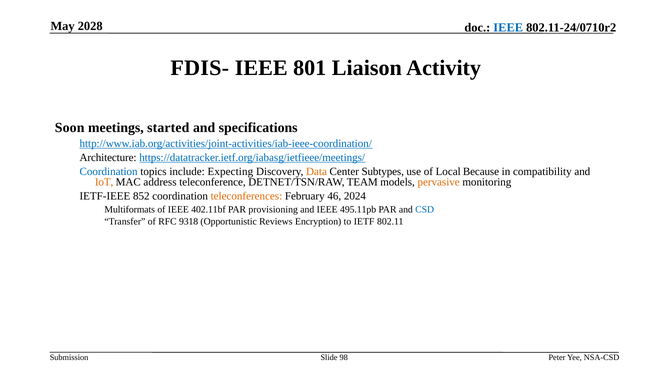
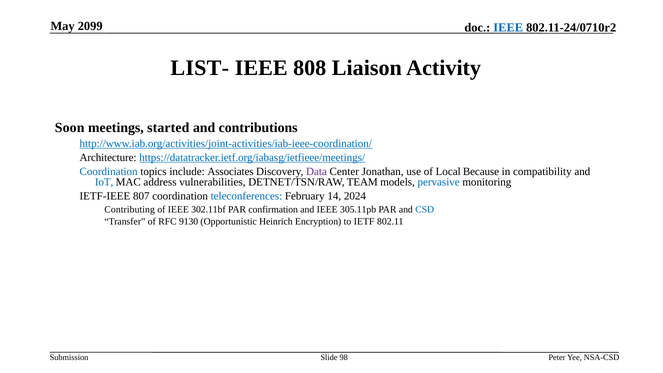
2028: 2028 -> 2099 (90, 26)
FDIS-: FDIS- -> LIST- (200, 68)
801: 801 -> 808 (310, 68)
specifications: specifications -> contributions (258, 128)
Expecting: Expecting -> Associates (231, 172)
Data colour: orange -> purple (317, 172)
Subtypes: Subtypes -> Jonathan (383, 172)
IoT colour: orange -> blue (104, 182)
teleconference: teleconference -> vulnerabilities (212, 182)
pervasive colour: orange -> blue (439, 182)
852: 852 -> 807 (141, 196)
teleconferences colour: orange -> blue (246, 196)
46: 46 -> 14 (334, 196)
Multiformats: Multiformats -> Contributing (130, 209)
402.11bf: 402.11bf -> 302.11bf (208, 209)
provisioning: provisioning -> confirmation (273, 209)
495.11pb: 495.11pb -> 305.11pb (358, 209)
9318: 9318 -> 9130 (189, 222)
Reviews: Reviews -> Heinrich (276, 222)
